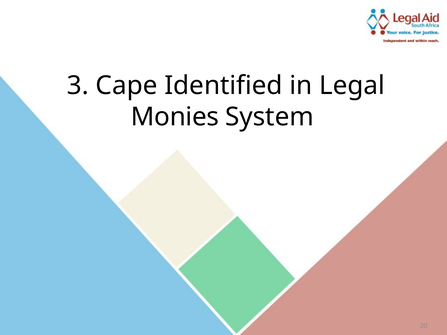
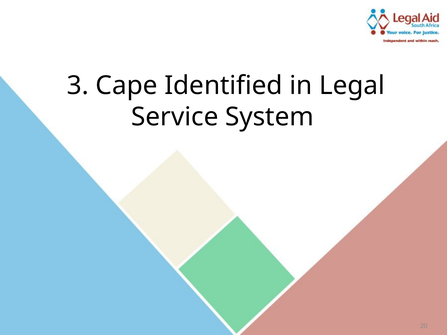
Monies: Monies -> Service (175, 117)
